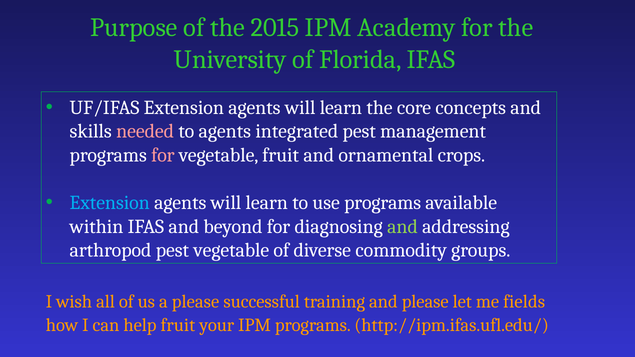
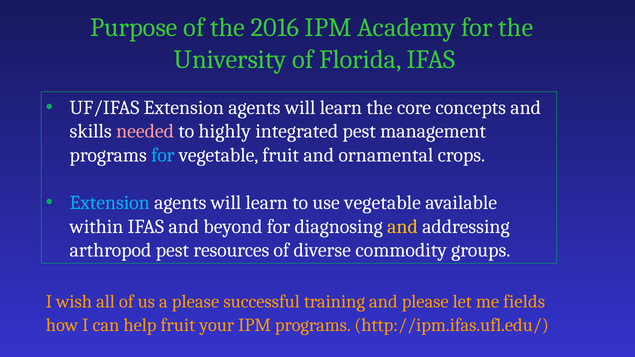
2015: 2015 -> 2016 (275, 28)
to agents: agents -> highly (225, 131)
for colour: pink -> light blue (163, 155)
use programs: programs -> vegetable (383, 203)
and colour: light green -> yellow (402, 227)
pest vegetable: vegetable -> resources (231, 251)
